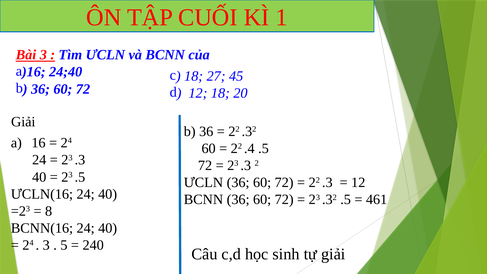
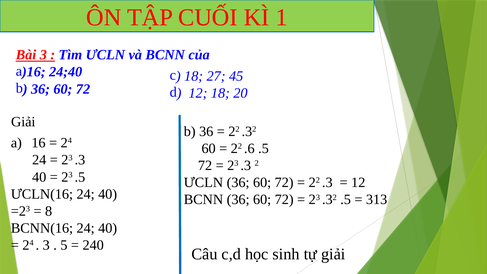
.4: .4 -> .6 (249, 148)
461: 461 -> 313 (377, 200)
